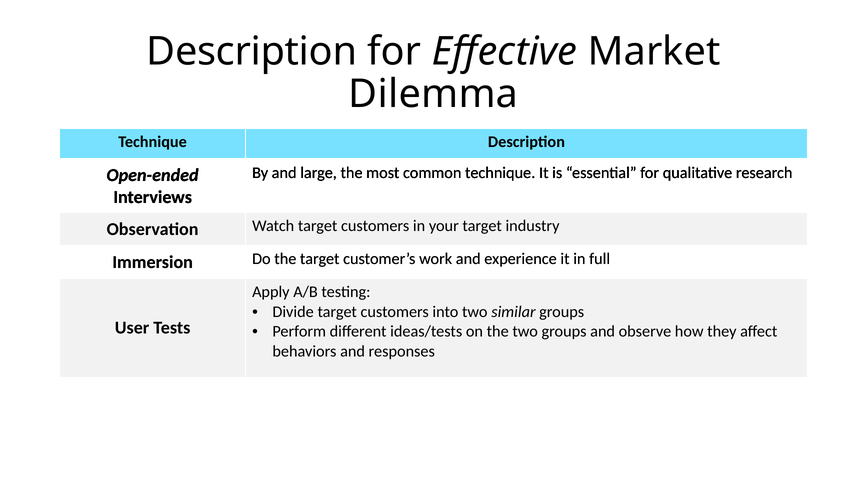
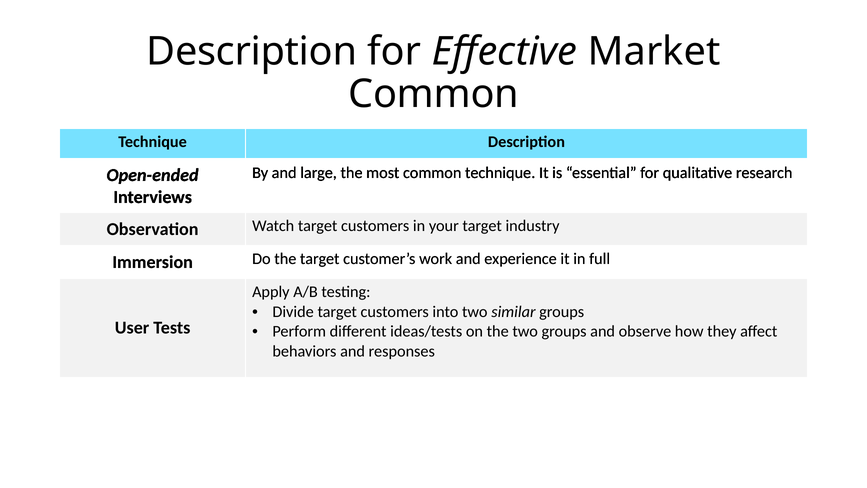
Dilemma: Dilemma -> Common (434, 94)
